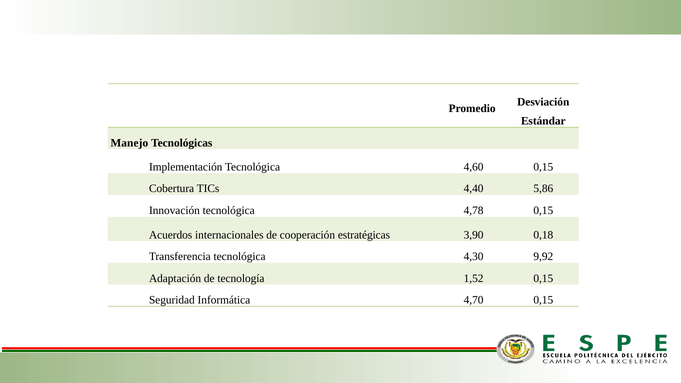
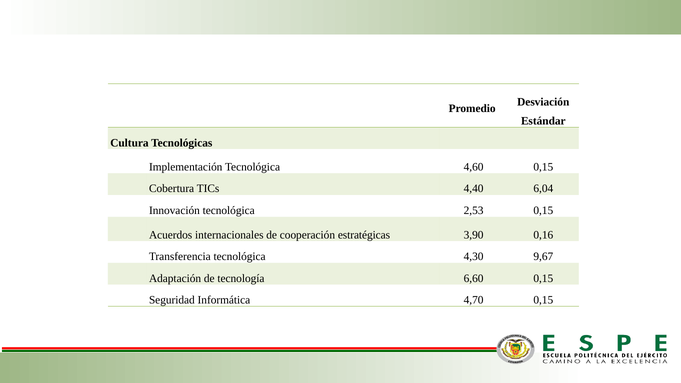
Manejo: Manejo -> Cultura (129, 143)
5,86: 5,86 -> 6,04 (543, 189)
4,78: 4,78 -> 2,53 (474, 211)
0,18: 0,18 -> 0,16 (543, 235)
9,92: 9,92 -> 9,67 (543, 257)
1,52: 1,52 -> 6,60 (474, 278)
